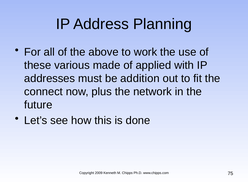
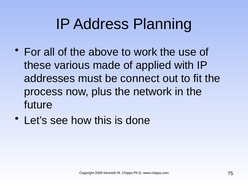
addition: addition -> connect (140, 78)
connect: connect -> process (43, 92)
